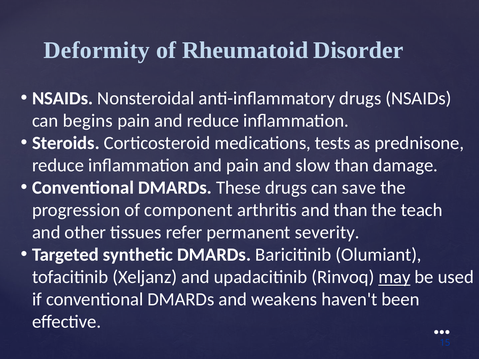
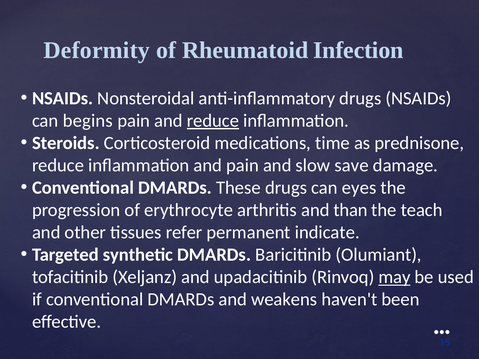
Disorder: Disorder -> Infection (358, 50)
reduce underline: none -> present (213, 121)
tests: tests -> time (332, 143)
slow than: than -> save (352, 165)
save: save -> eyes (359, 188)
component: component -> erythrocyte (189, 210)
severity: severity -> indicate (327, 233)
